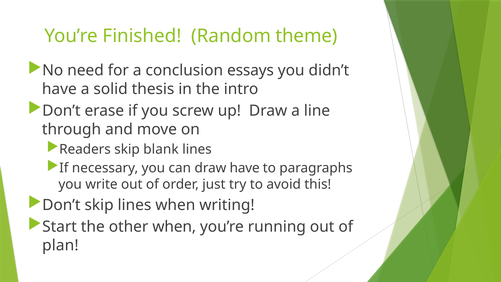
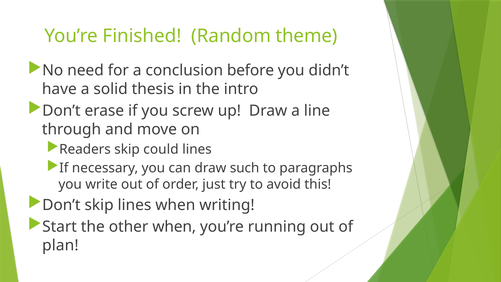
essays: essays -> before (251, 70)
blank: blank -> could (161, 149)
draw have: have -> such (245, 168)
